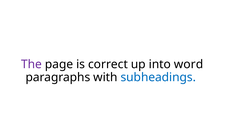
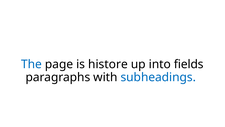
The colour: purple -> blue (32, 64)
correct: correct -> histore (108, 64)
word: word -> fields (189, 64)
